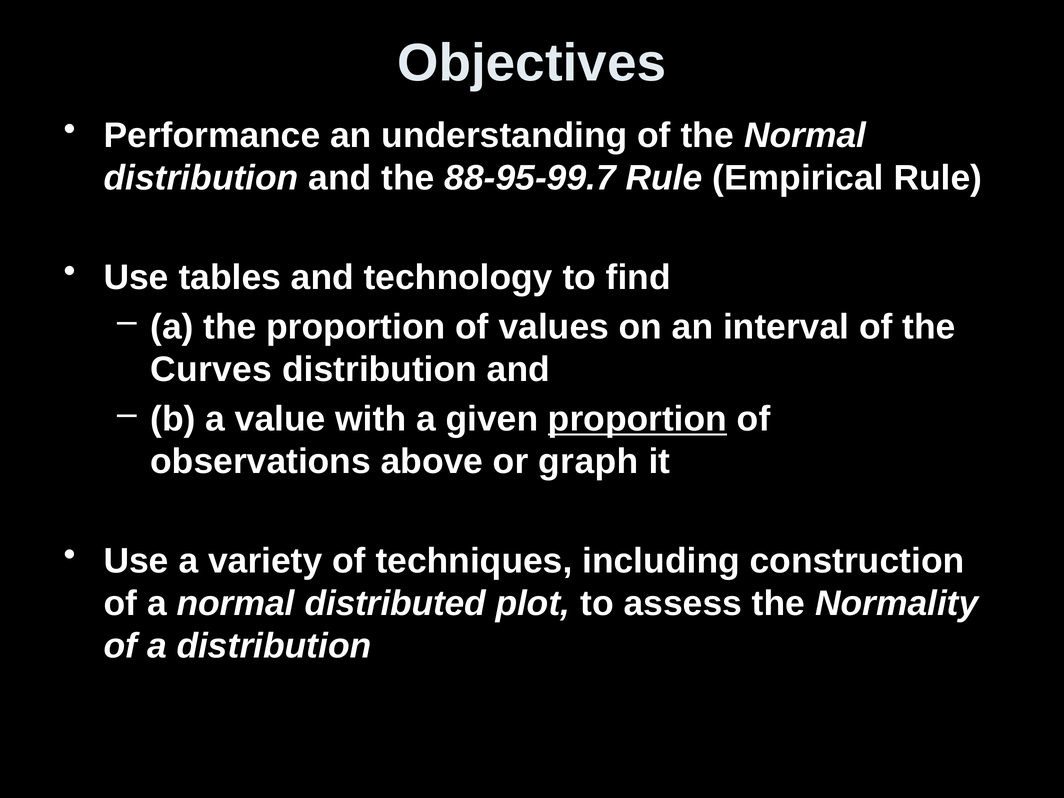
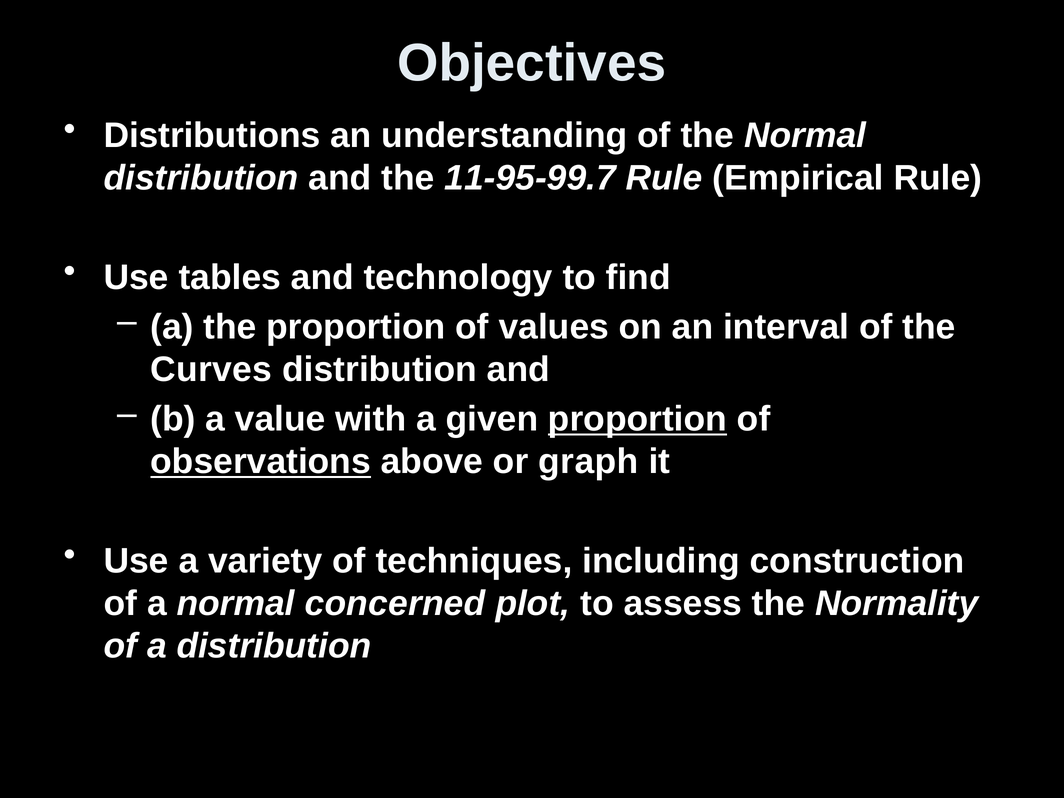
Performance: Performance -> Distributions (212, 135)
88-95-99.7: 88-95-99.7 -> 11-95-99.7 (530, 178)
observations underline: none -> present (261, 462)
distributed: distributed -> concerned (395, 604)
